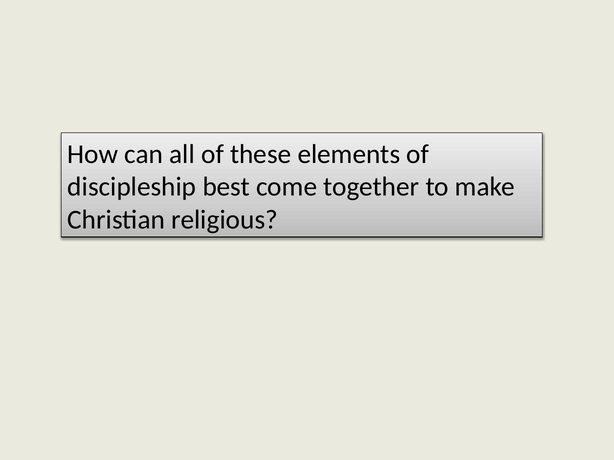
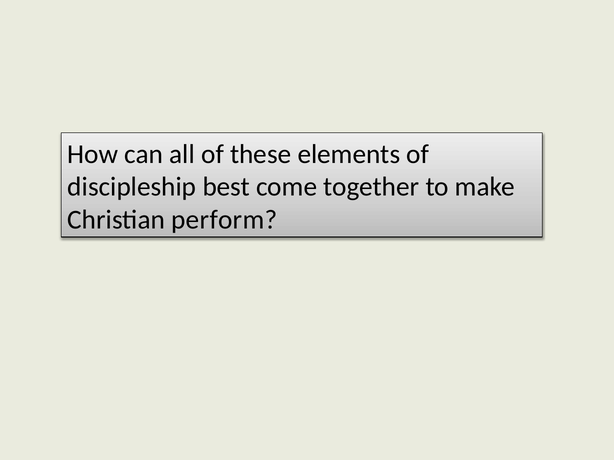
religious: religious -> perform (224, 220)
